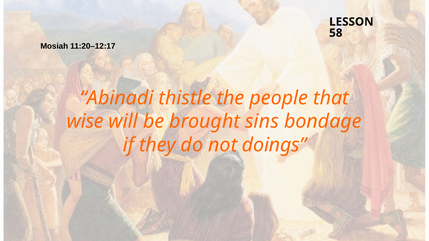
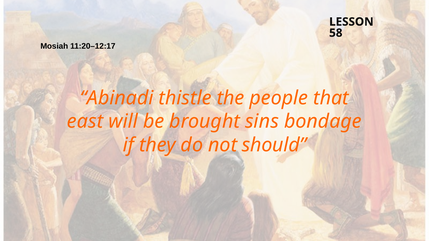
wise: wise -> east (85, 122)
doings: doings -> should (274, 145)
